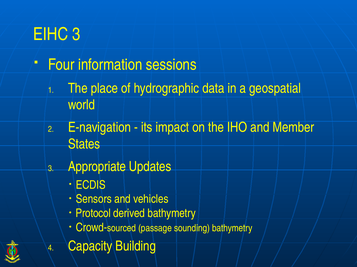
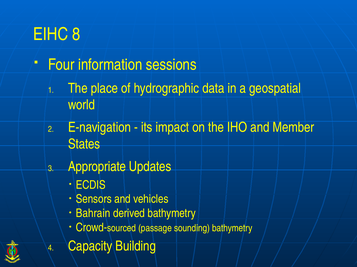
EIHC 3: 3 -> 8 (76, 34)
Protocol: Protocol -> Bahrain (93, 214)
